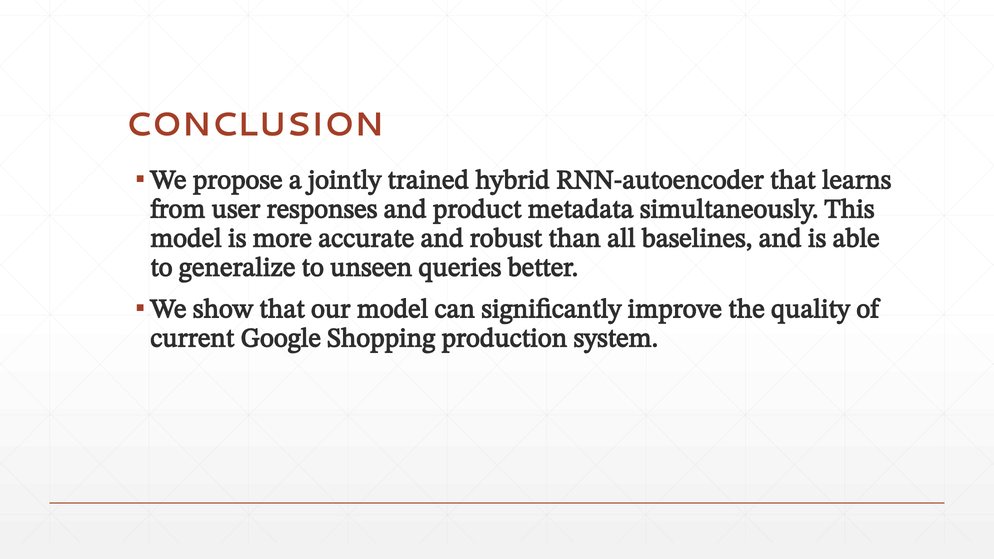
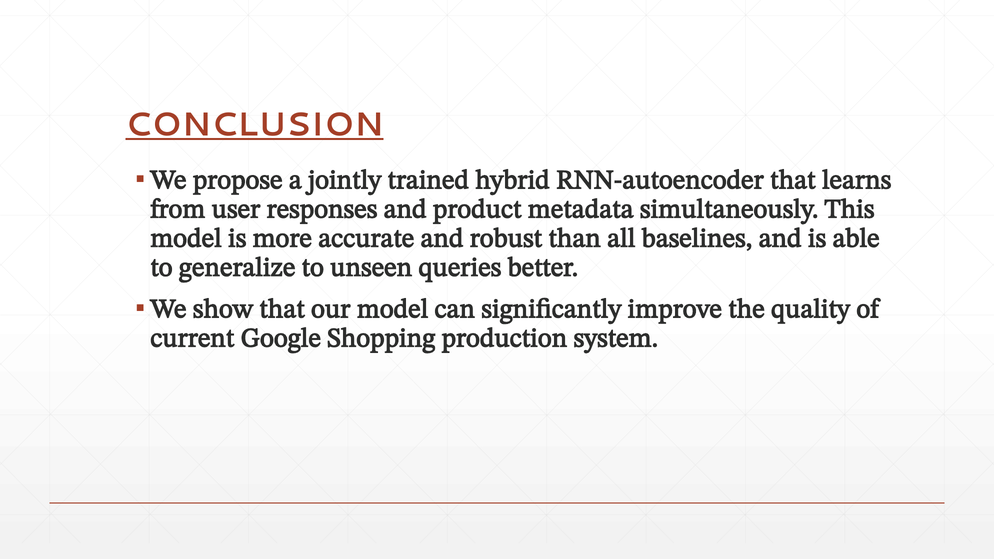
CONCLUSION underline: none -> present (255, 125)
